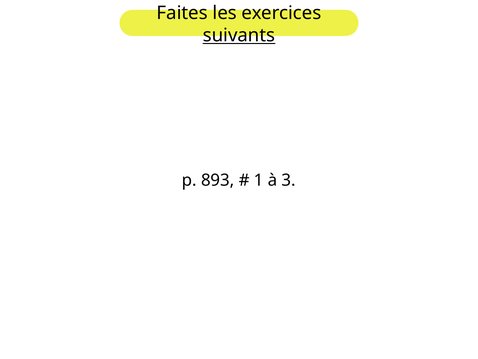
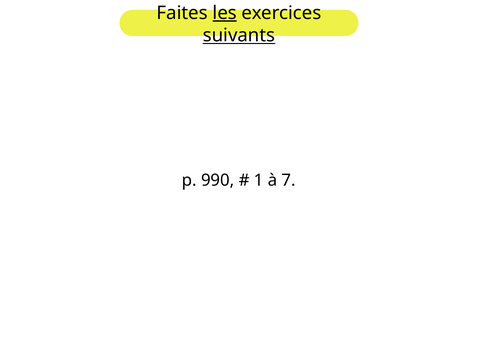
les underline: none -> present (225, 13)
893: 893 -> 990 (218, 180)
3: 3 -> 7 (289, 180)
